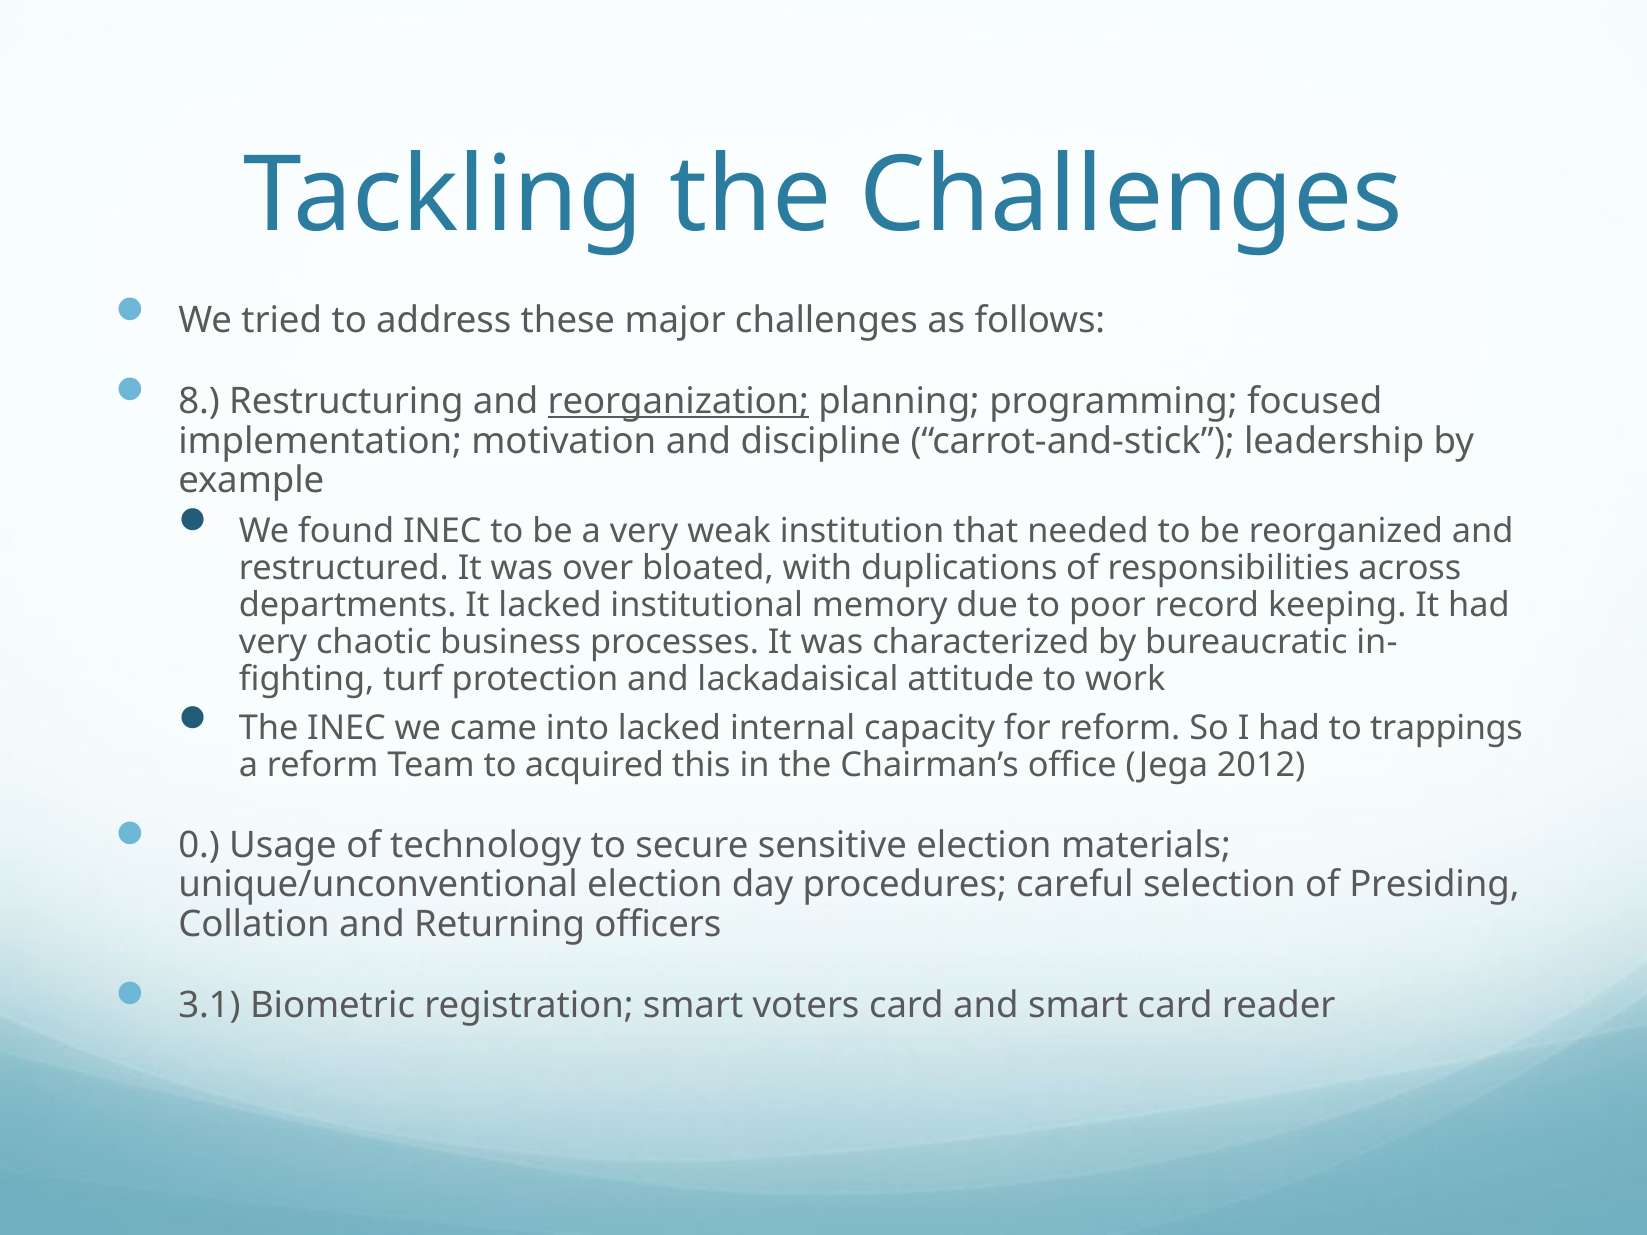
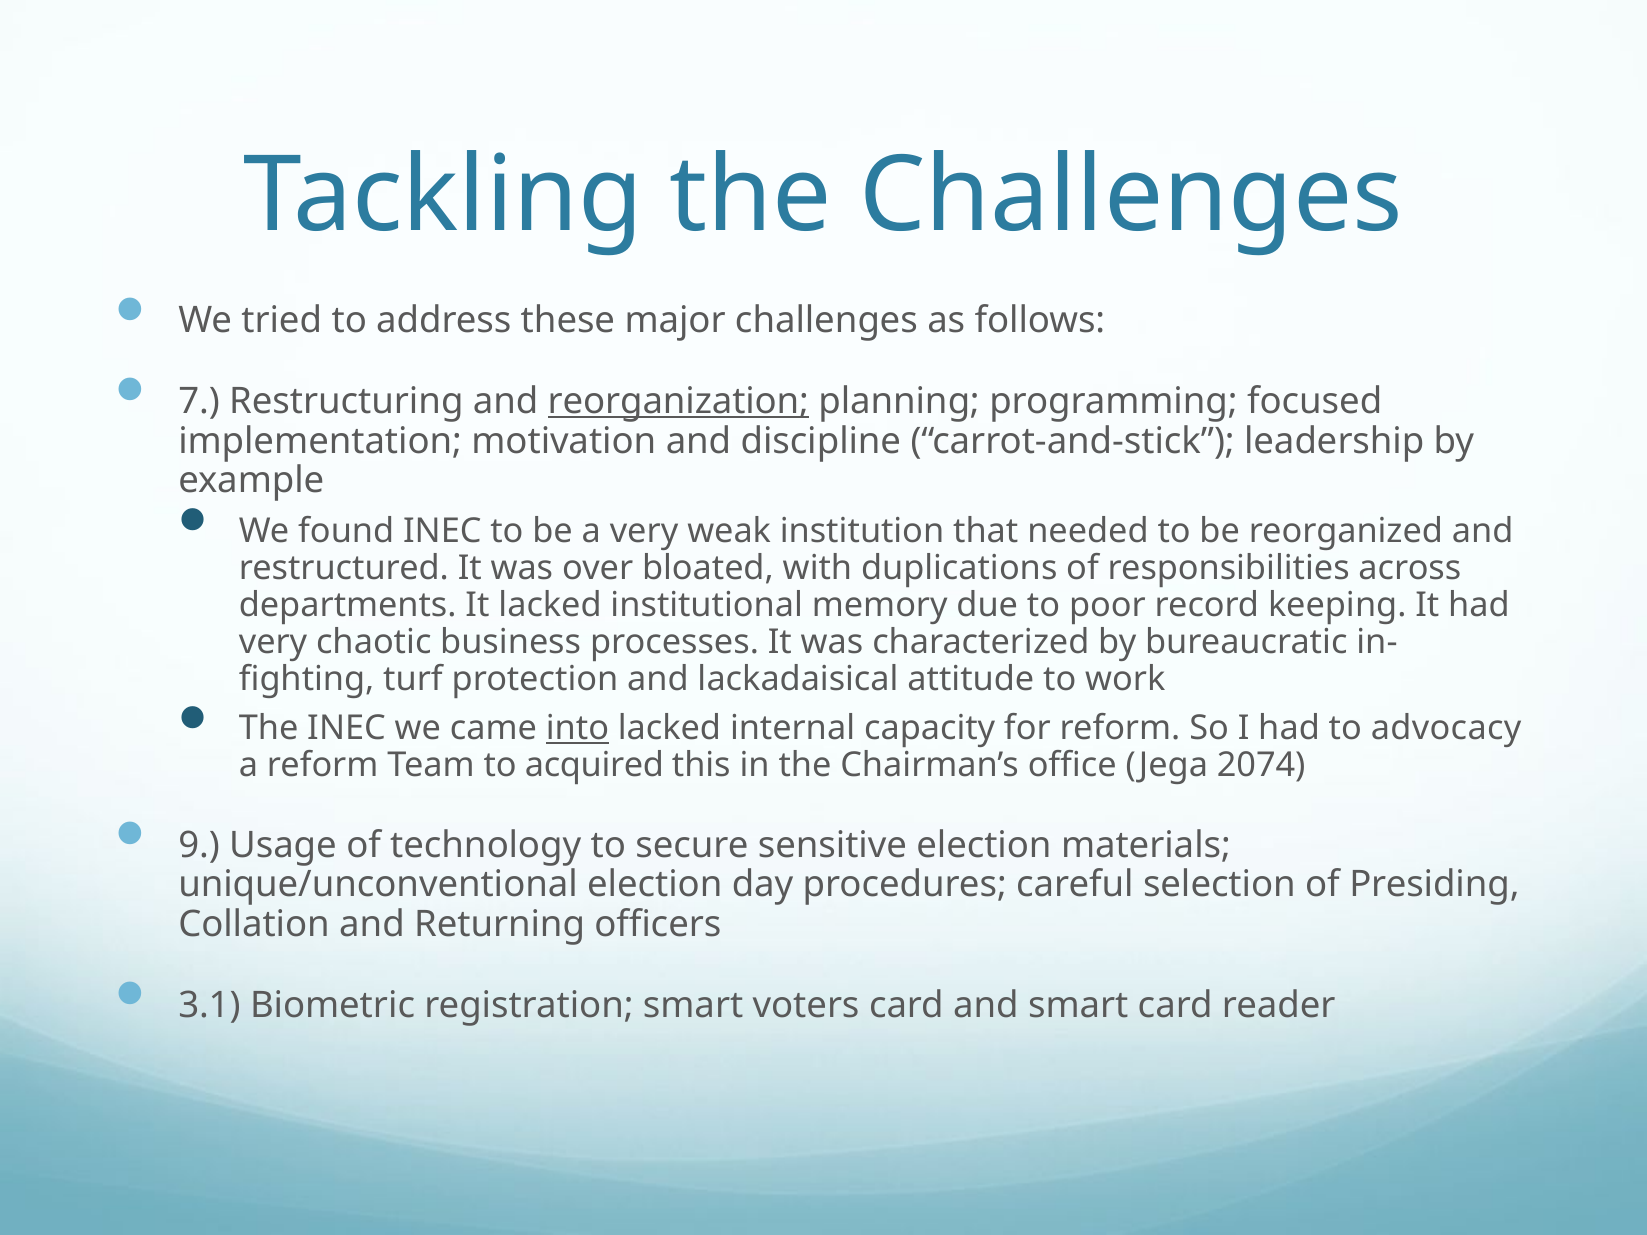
8: 8 -> 7 (199, 402)
into underline: none -> present (577, 729)
trappings: trappings -> advocacy (1446, 729)
2012: 2012 -> 2074 (1261, 766)
0: 0 -> 9 (199, 846)
